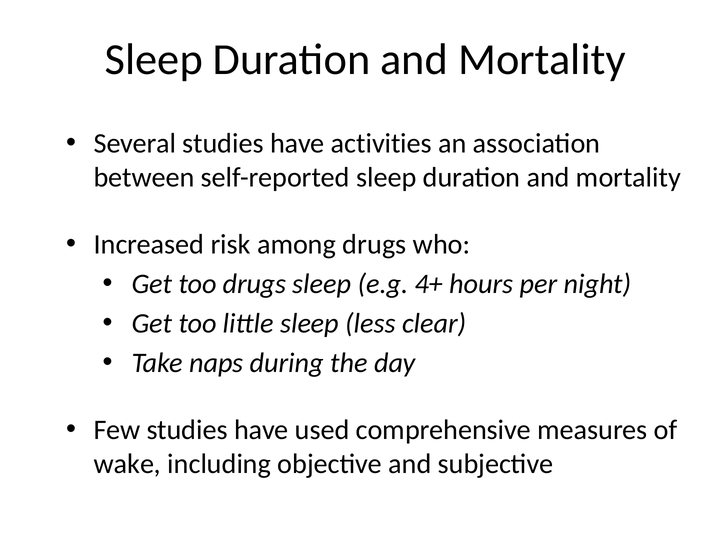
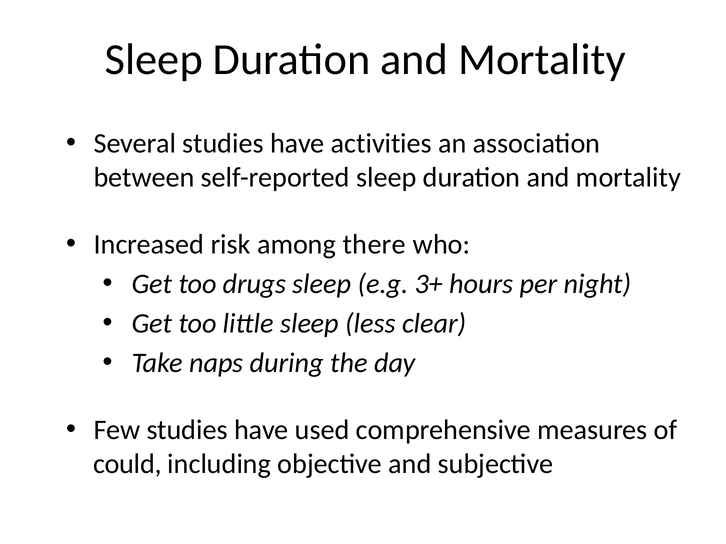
among drugs: drugs -> there (374, 245)
4+: 4+ -> 3+ (429, 284)
wake: wake -> could (127, 464)
